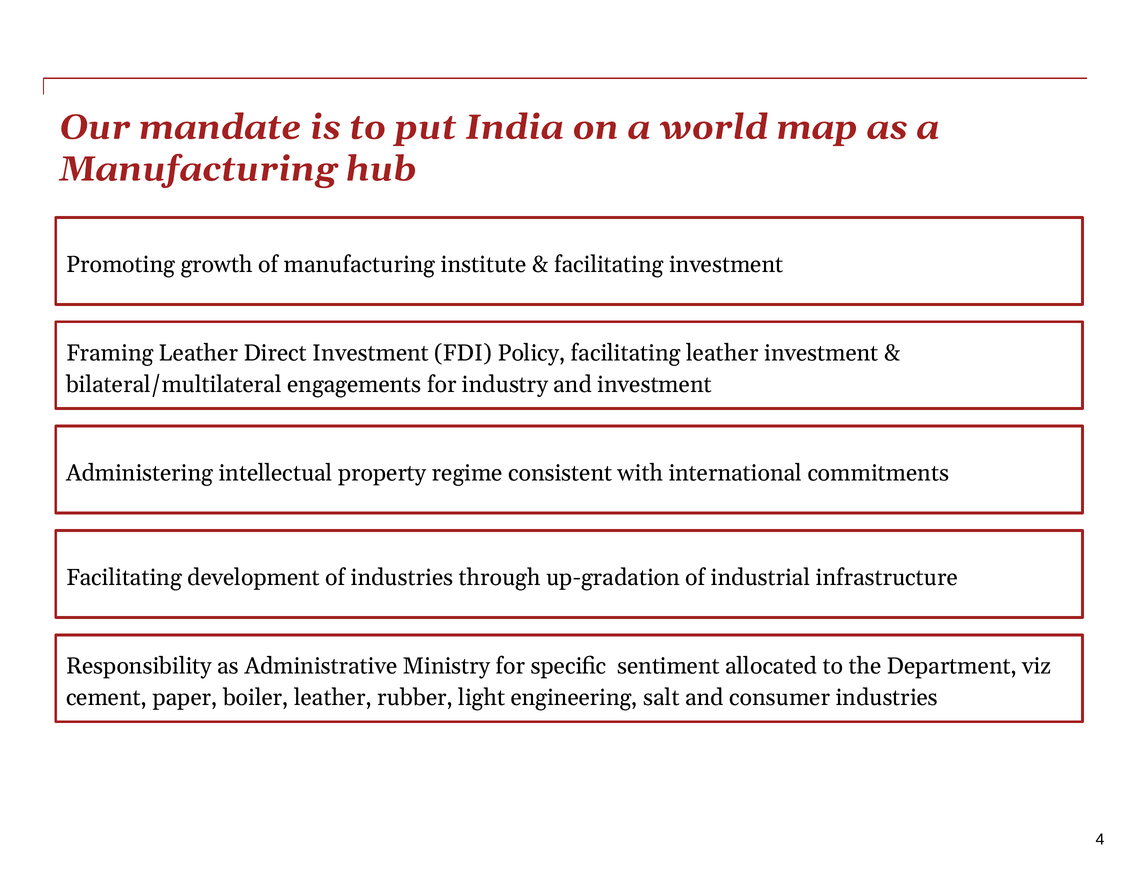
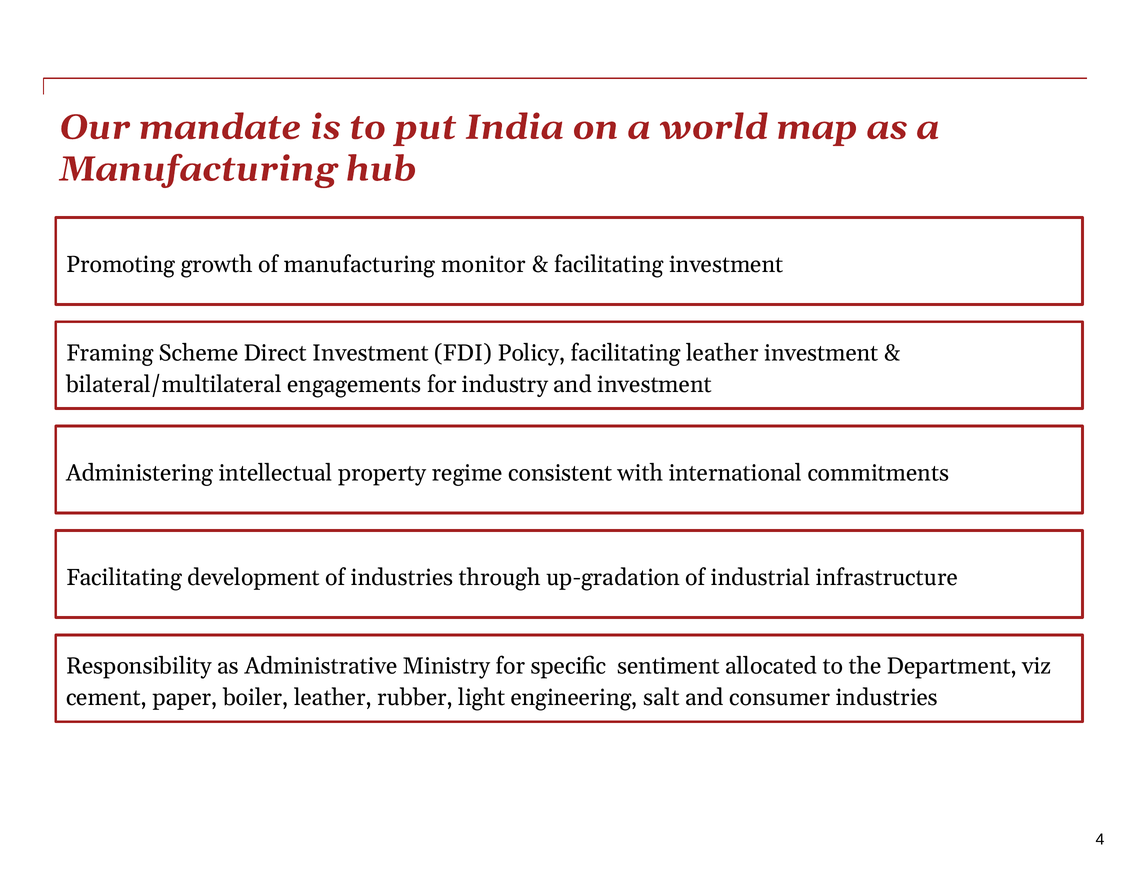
institute: institute -> monitor (484, 264)
Framing Leather: Leather -> Scheme (199, 353)
